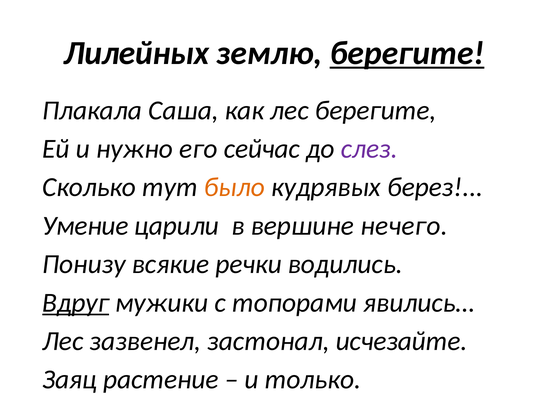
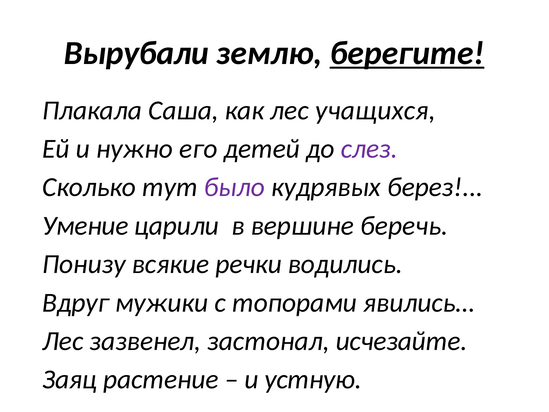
Лилейных: Лилейных -> Вырубали (136, 53)
лес берегите: берегите -> учащихся (375, 110)
сейчас: сейчас -> детей (262, 149)
было colour: orange -> purple (234, 187)
нечего: нечего -> беречь (404, 226)
Вдруг underline: present -> none (76, 302)
только: только -> устную (313, 379)
